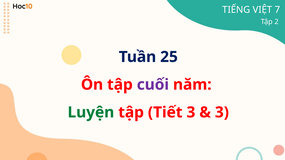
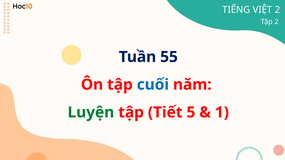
VIỆT 7: 7 -> 2 (277, 10)
25: 25 -> 55 (169, 57)
cuối colour: purple -> blue (153, 85)
Tiết 3: 3 -> 5 (191, 113)
3: 3 -> 1 (222, 113)
